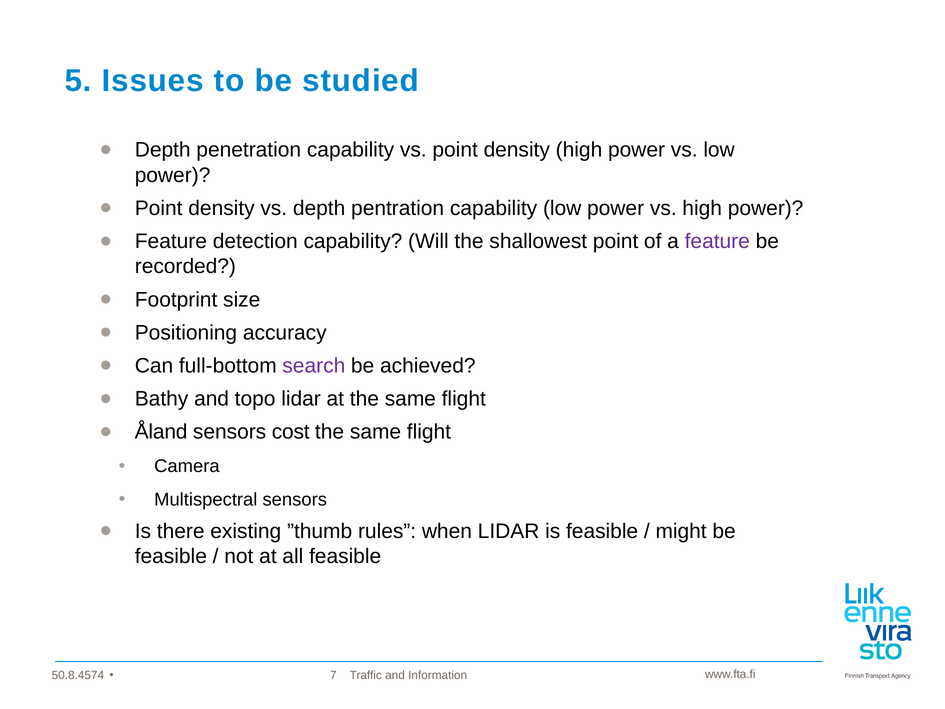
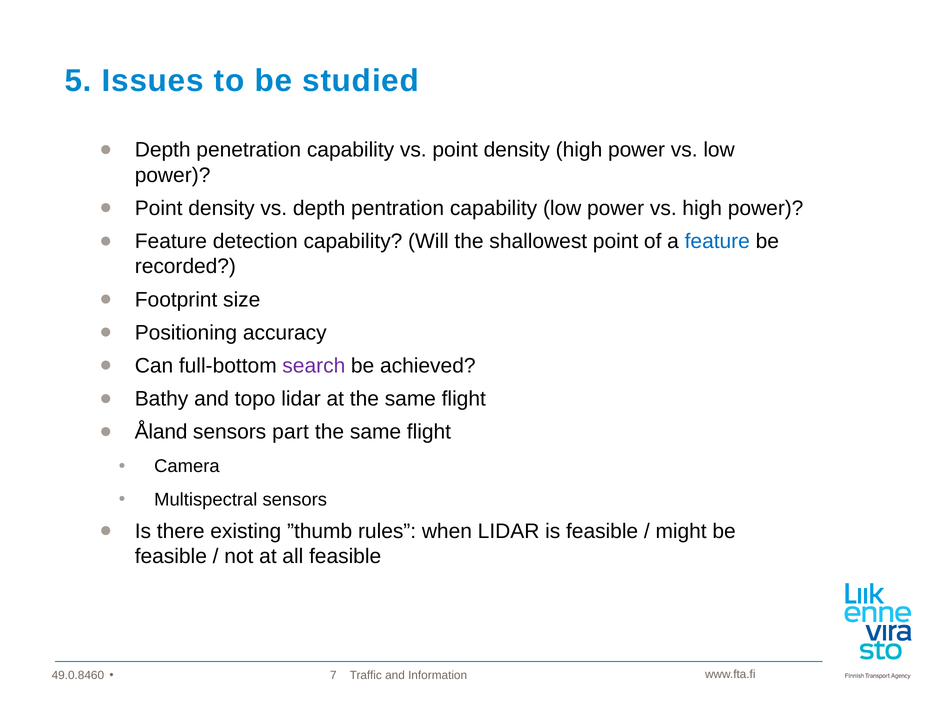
feature colour: purple -> blue (717, 241)
cost: cost -> part (291, 432)
50.8.4574: 50.8.4574 -> 49.0.8460 (78, 675)
